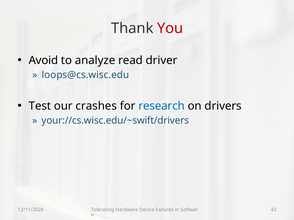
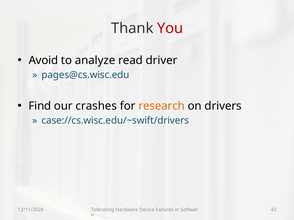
loops@cs.wisc.edu: loops@cs.wisc.edu -> pages@cs.wisc.edu (85, 75)
Test: Test -> Find (40, 106)
research colour: blue -> orange (162, 106)
your://cs.wisc.edu/~swift/drivers: your://cs.wisc.edu/~swift/drivers -> case://cs.wisc.edu/~swift/drivers (115, 121)
